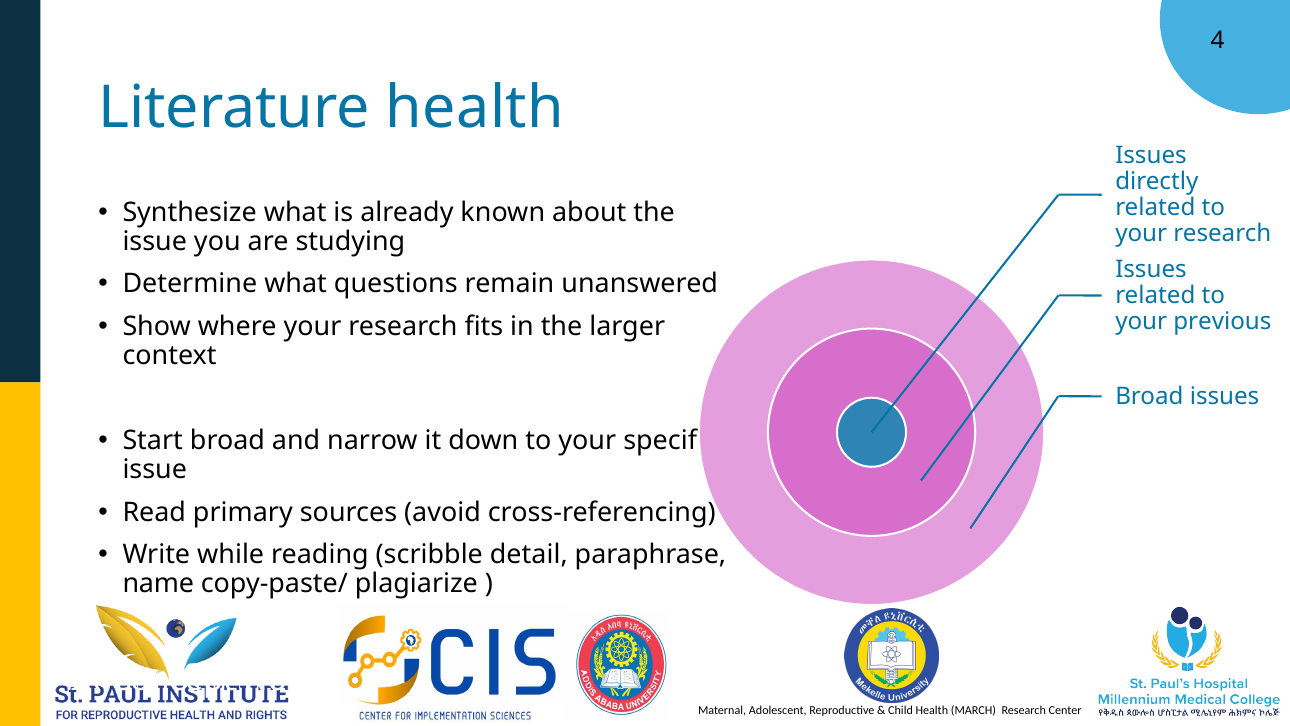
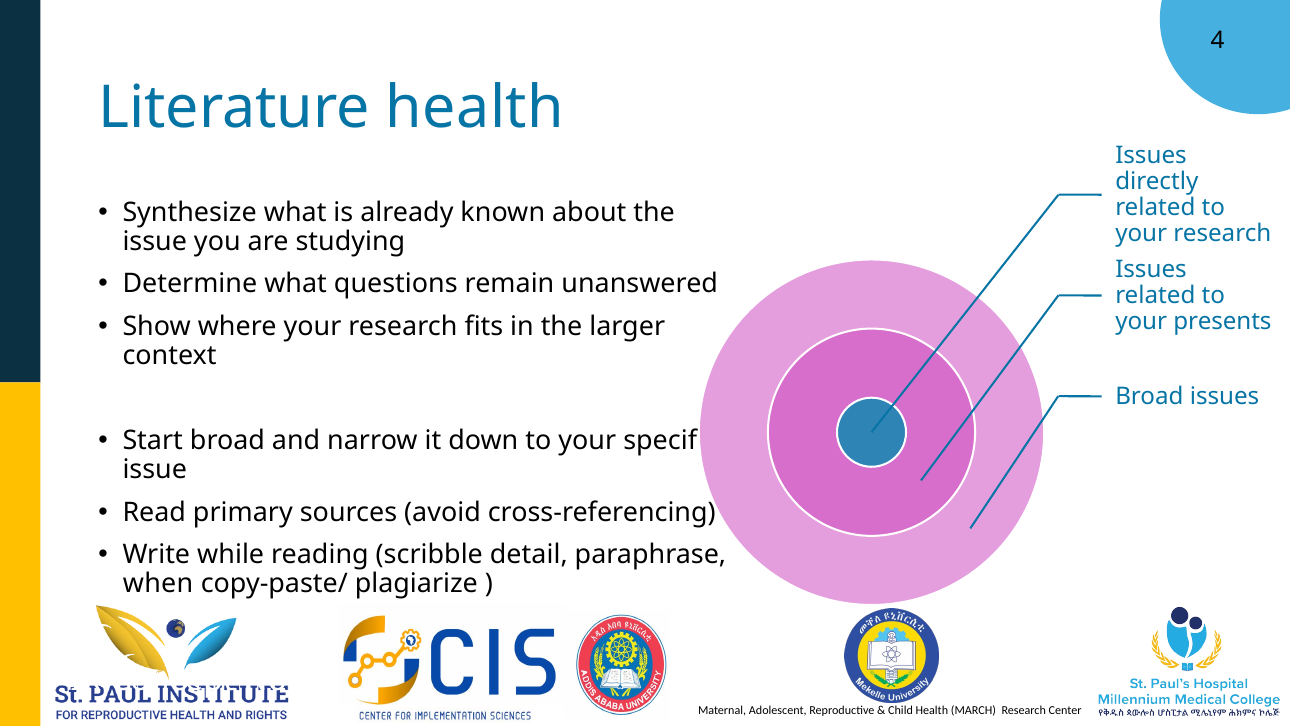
previous: previous -> presents (1222, 321)
name: name -> when (158, 584)
